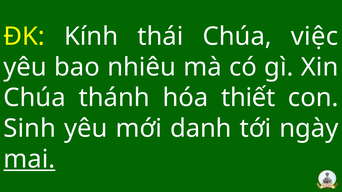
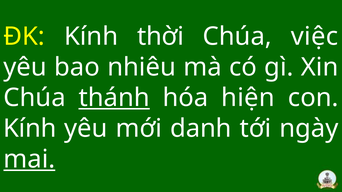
thái: thái -> thời (161, 36)
thánh underline: none -> present (114, 98)
thiết: thiết -> hiện (248, 98)
Sinh: Sinh -> Kính (30, 129)
